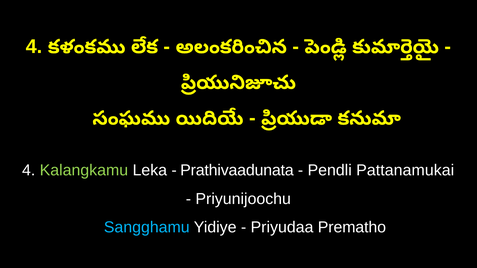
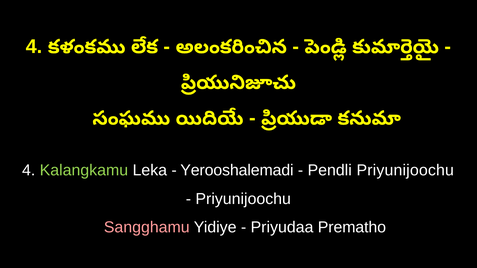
Prathivaadunata: Prathivaadunata -> Yerooshalemadi (237, 170)
Pendli Pattanamukai: Pattanamukai -> Priyunijoochu (405, 170)
Sangghamu colour: light blue -> pink (147, 228)
